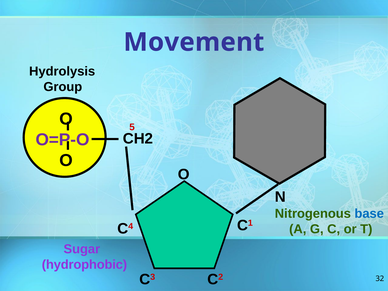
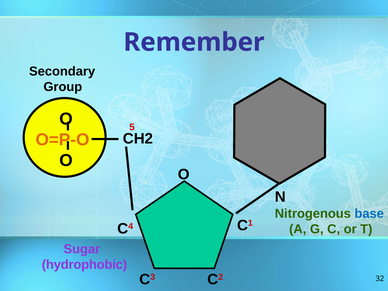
Movement: Movement -> Remember (194, 42)
Hydrolysis: Hydrolysis -> Secondary (62, 71)
O=P-O colour: purple -> orange (63, 140)
